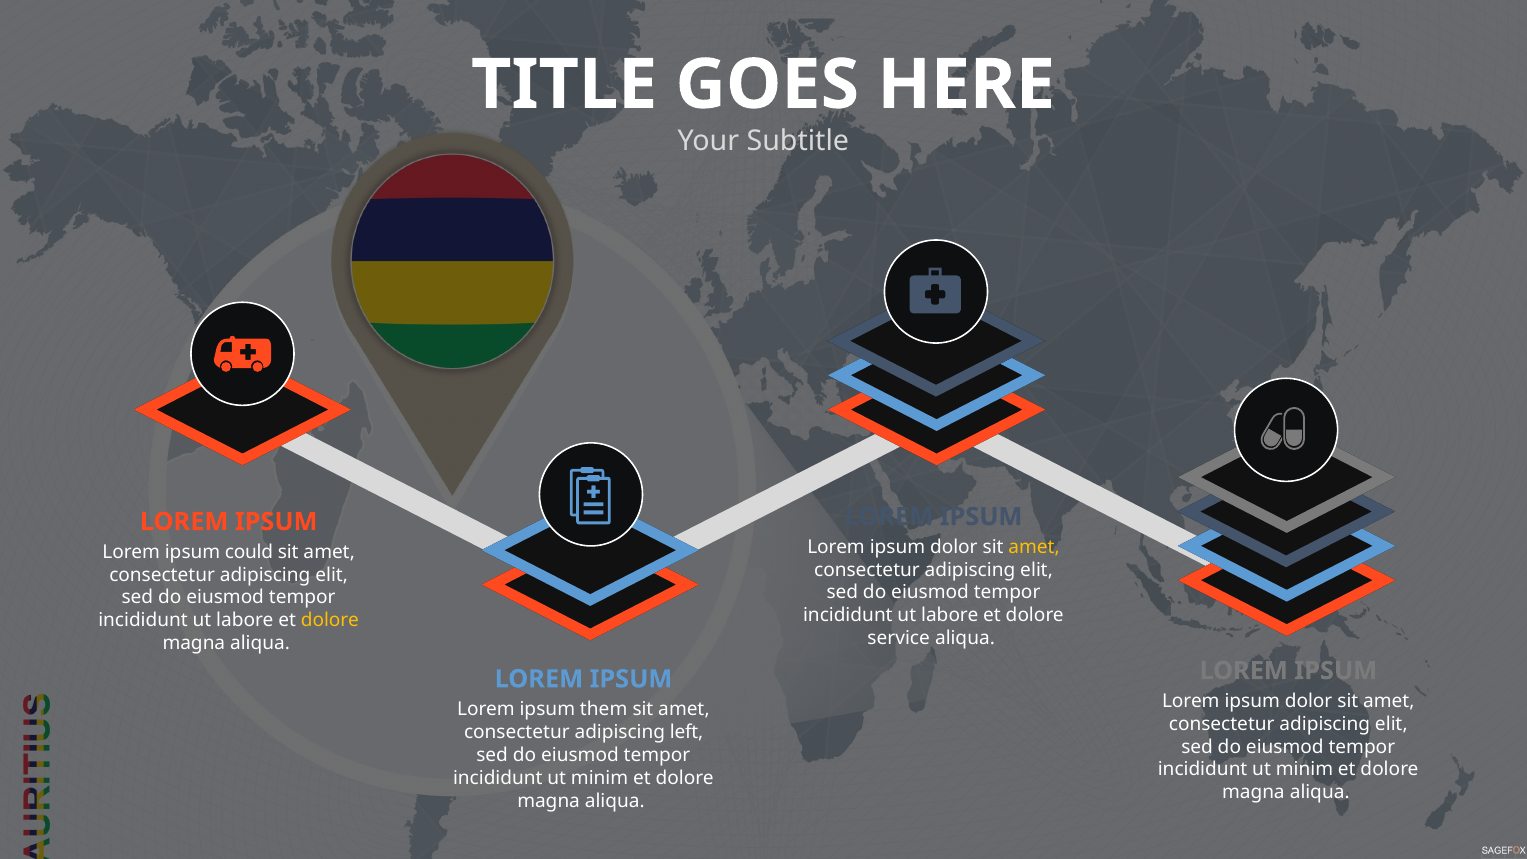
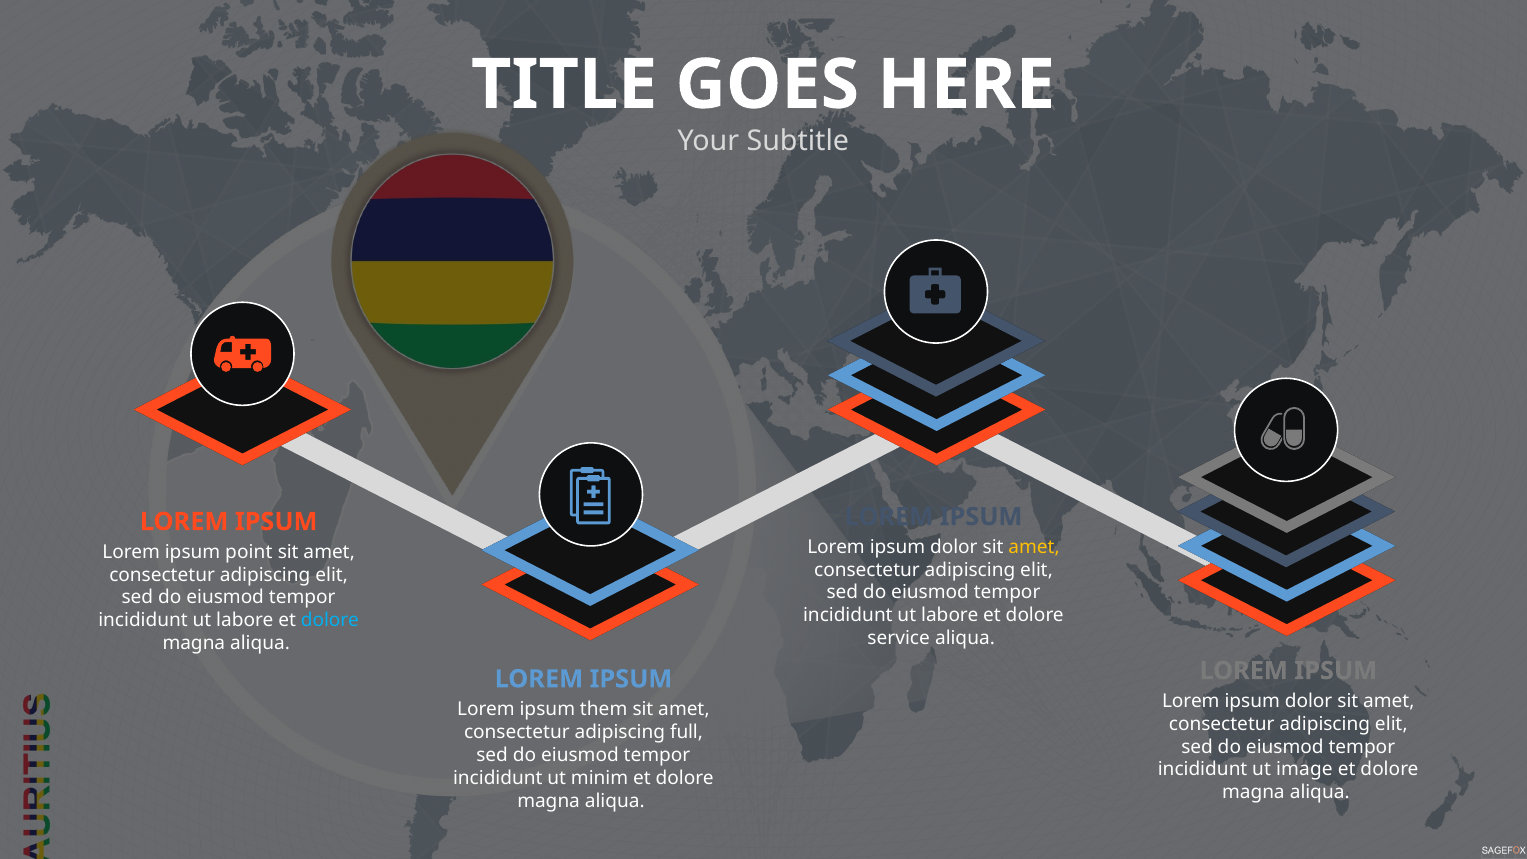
could: could -> point (249, 552)
dolore colour: yellow -> light blue (330, 620)
left: left -> full (686, 732)
minim: minim -> image (1304, 770)
